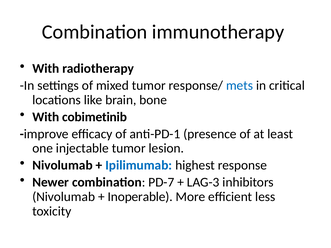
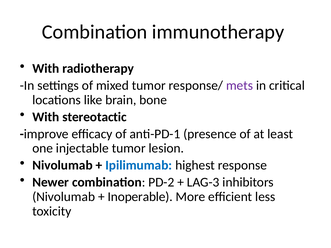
mets colour: blue -> purple (240, 86)
cobimetinib: cobimetinib -> stereotactic (95, 117)
PD-7: PD-7 -> PD-2 (161, 183)
